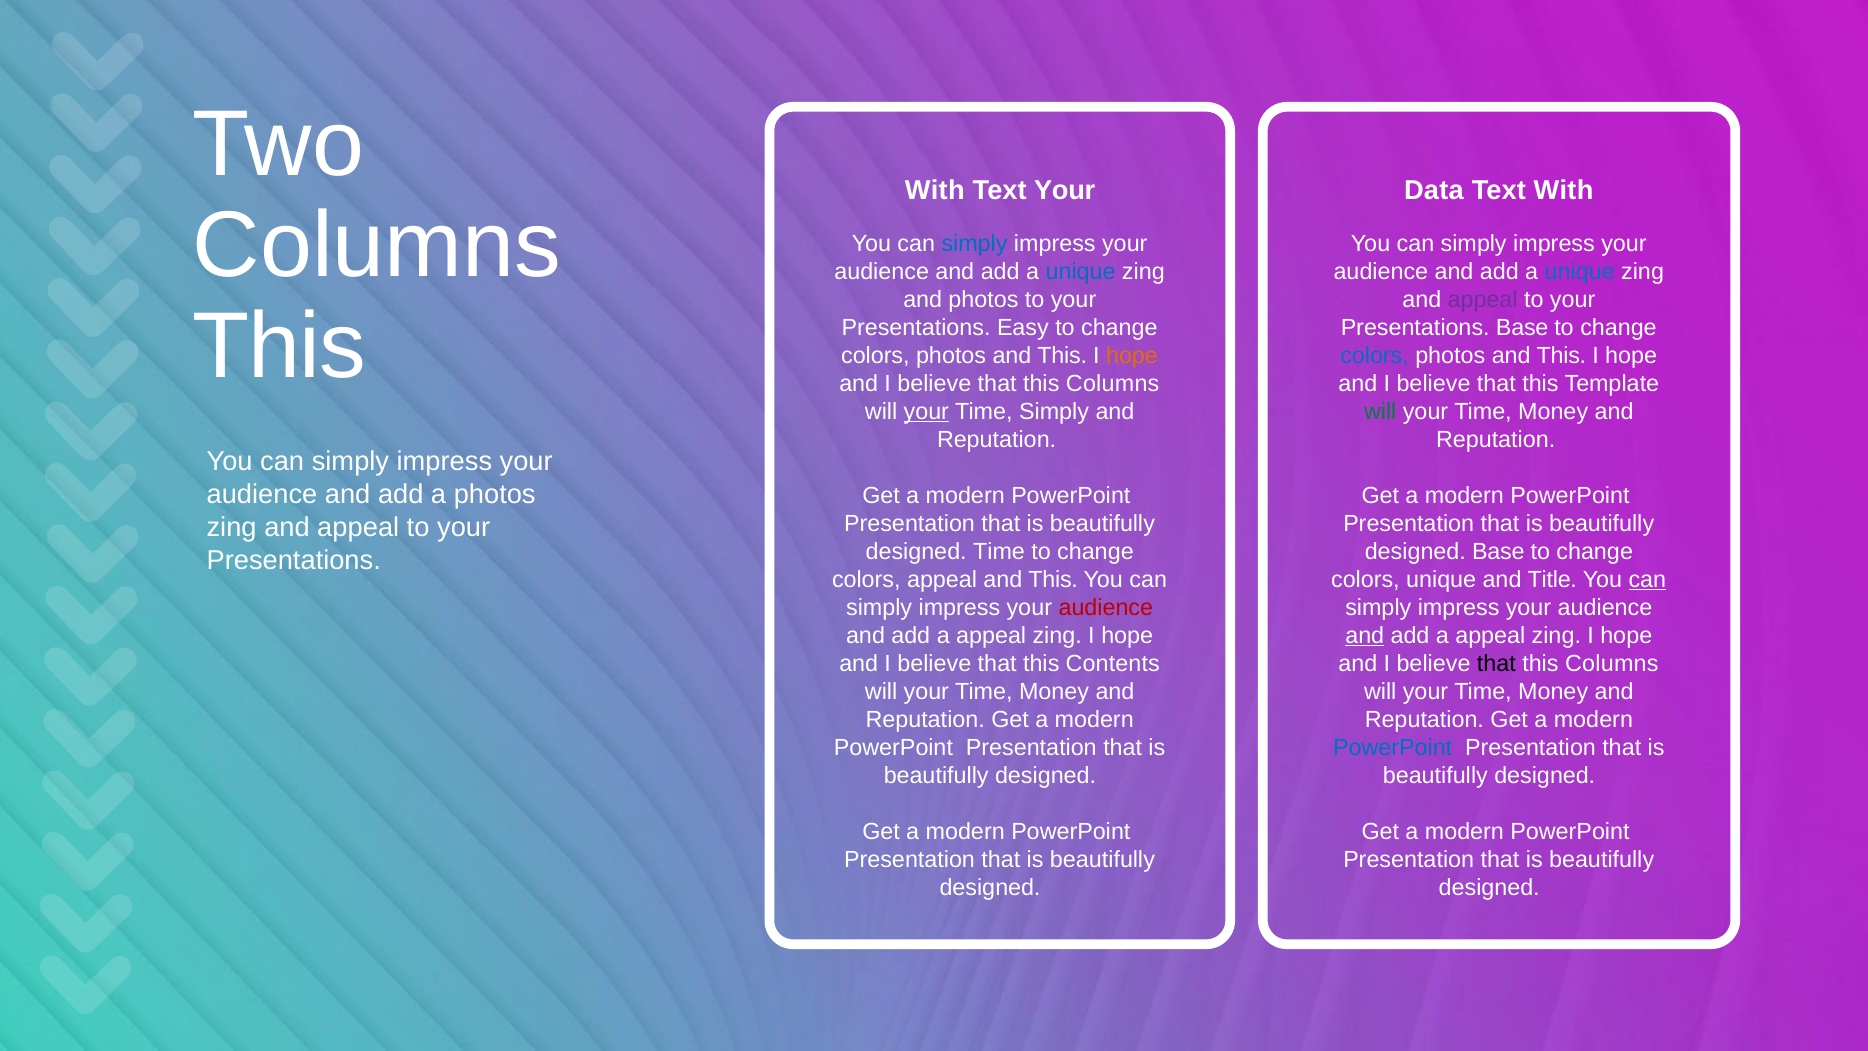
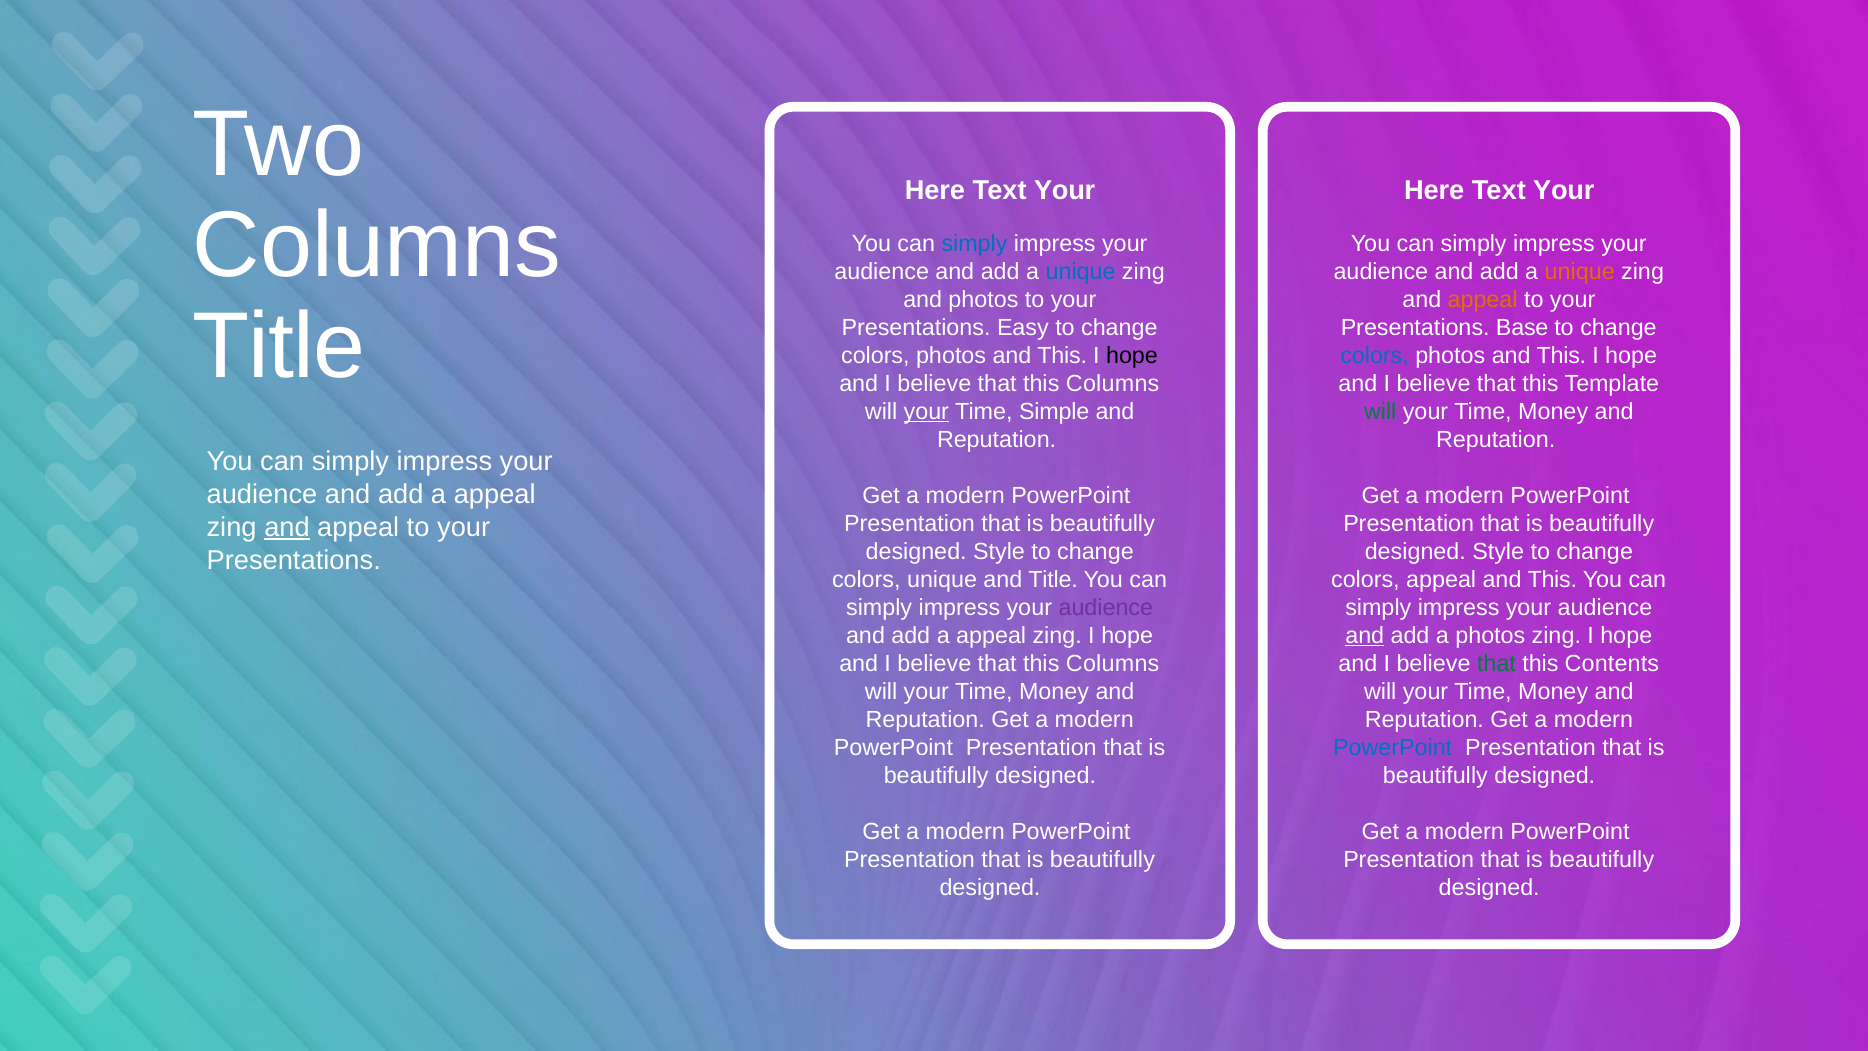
With: With -> Here (935, 190)
Data: Data -> Here (1434, 190)
With: With -> Your (1564, 190)
unique colour: blue -> orange (1580, 271)
appeal colour: purple -> orange (1483, 299)
This: This -> Title (279, 346)
hope colour: orange -> black (1132, 355)
Time Simply: Simply -> Simple (1054, 411)
photos: photos -> appeal (495, 495)
and underline: none -> present (287, 527)
Time: Time -> Style (999, 551)
Base: Base -> Style (1498, 551)
colors appeal: appeal -> unique (942, 580)
This: This -> Title (1053, 580)
colors unique: unique -> appeal (1441, 580)
Title: Title -> This (1552, 580)
can underline: present -> none (1647, 580)
audience colour: red -> purple (1106, 608)
appeal: appeal -> photos (1490, 636)
Contents: Contents -> Columns (1113, 664)
that colour: black -> green (1496, 664)
Columns: Columns -> Contents (1612, 664)
